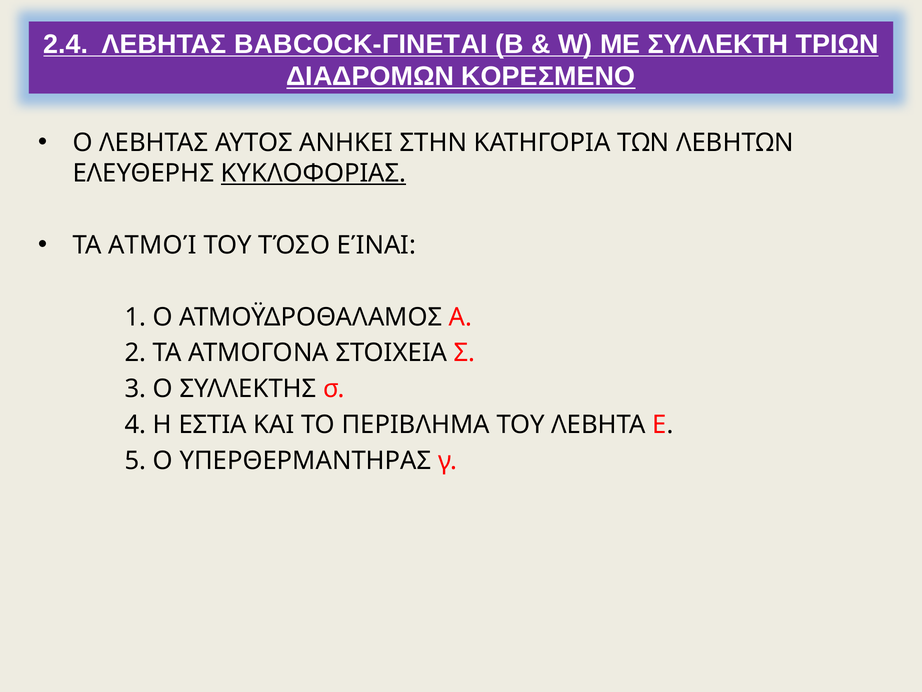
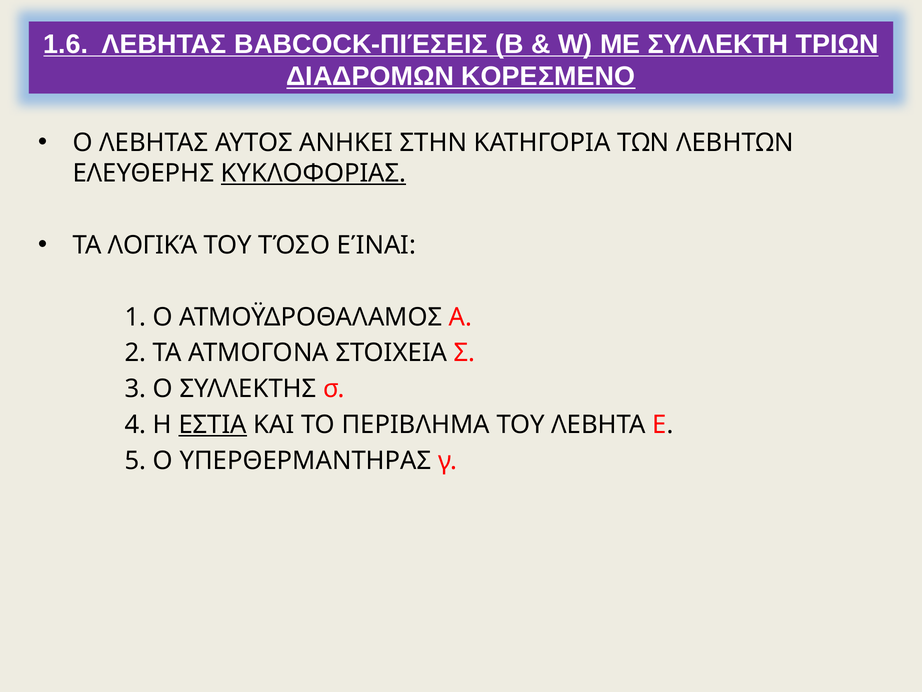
2.4: 2.4 -> 1.6 (66, 44)
BABCOCK-ΓΙΝΕΤΑΙ: BABCOCK-ΓΙΝΕΤΑΙ -> BABCOCK-ΠΙΈΣΕΙΣ (361, 44)
ΑΤΜΟΊ: ΑΤΜΟΊ -> ΛΟΓΙΚΆ (153, 245)
ΕΣΤΙΑ underline: none -> present (213, 425)
